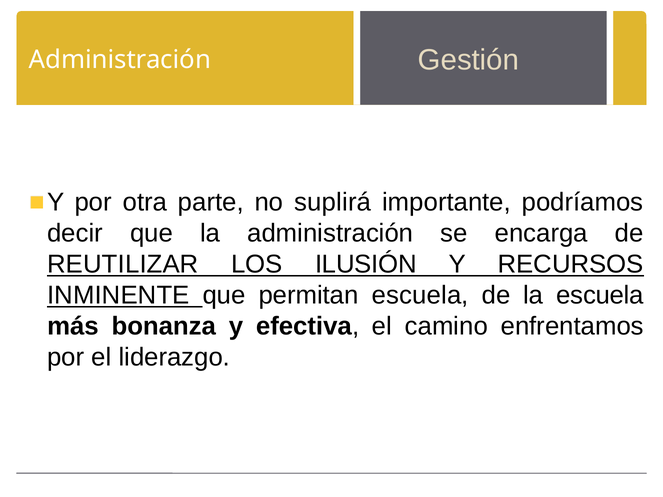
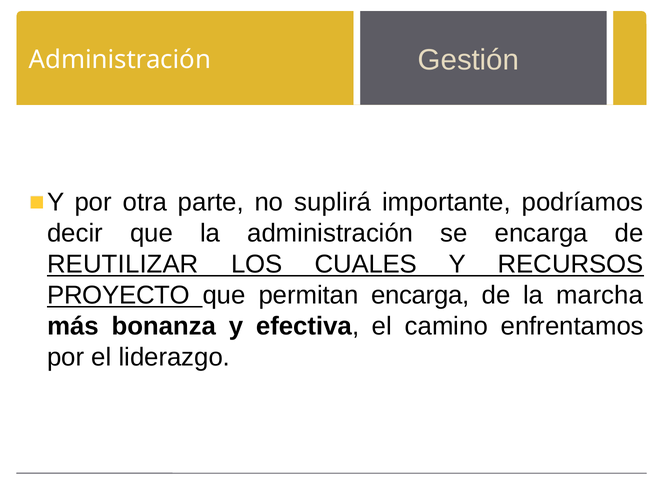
ILUSIÓN: ILUSIÓN -> CUALES (366, 264)
INMINENTE: INMINENTE -> PROYECTO (119, 295)
permitan escuela: escuela -> encarga (420, 295)
la escuela: escuela -> marcha (600, 295)
